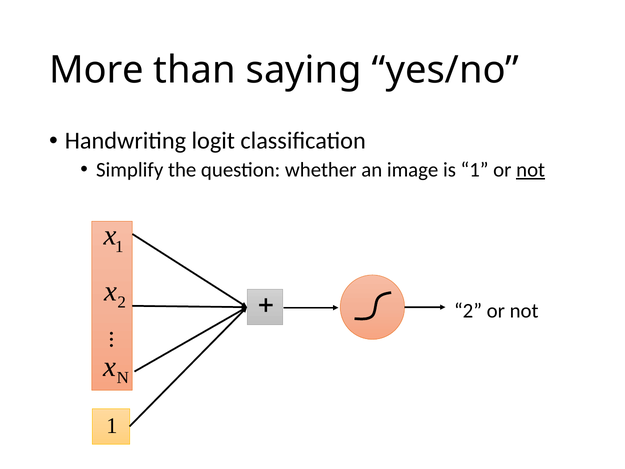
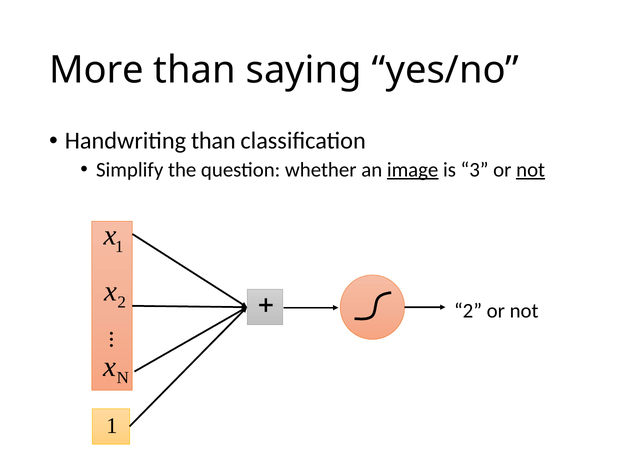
Handwriting logit: logit -> than (213, 141)
image underline: none -> present (413, 170)
is 1: 1 -> 3 (475, 170)
